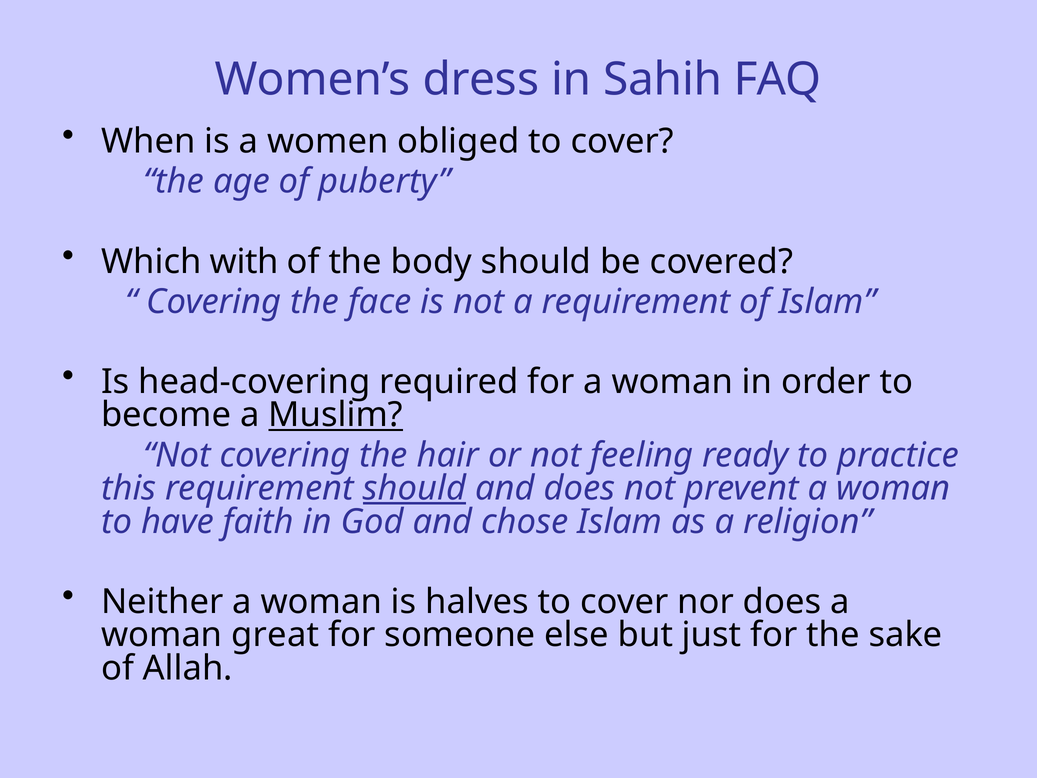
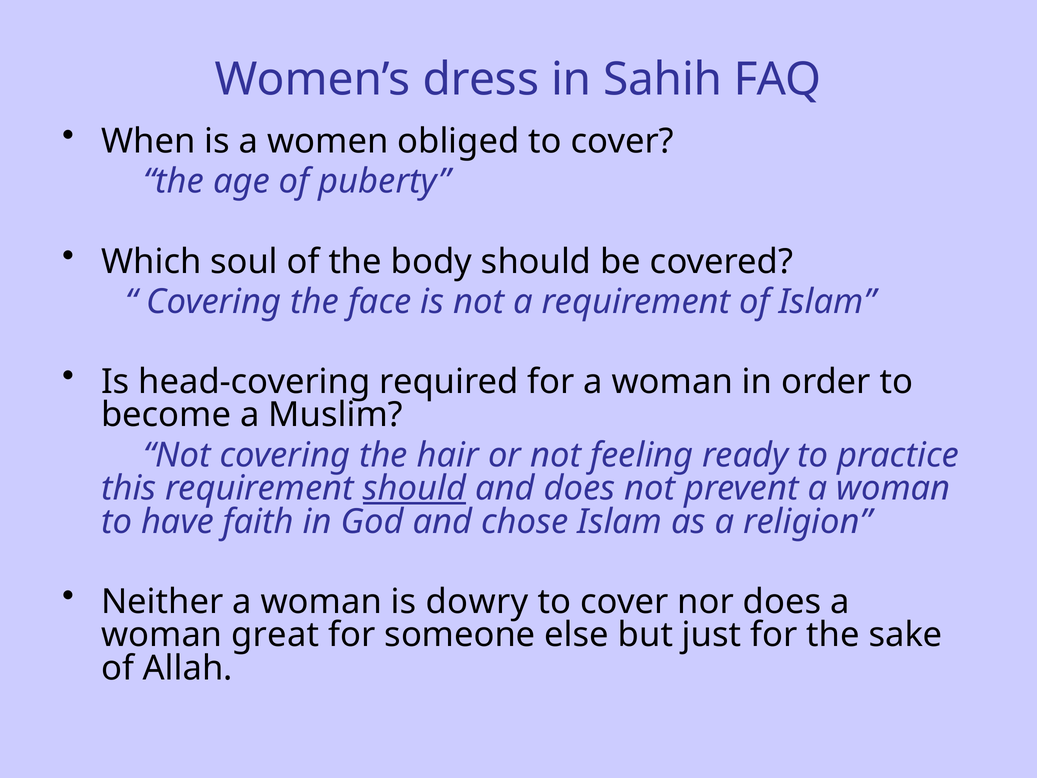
with: with -> soul (244, 262)
Muslim underline: present -> none (336, 415)
halves: halves -> dowry (477, 602)
